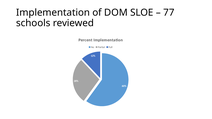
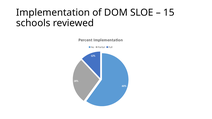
77: 77 -> 15 (169, 13)
